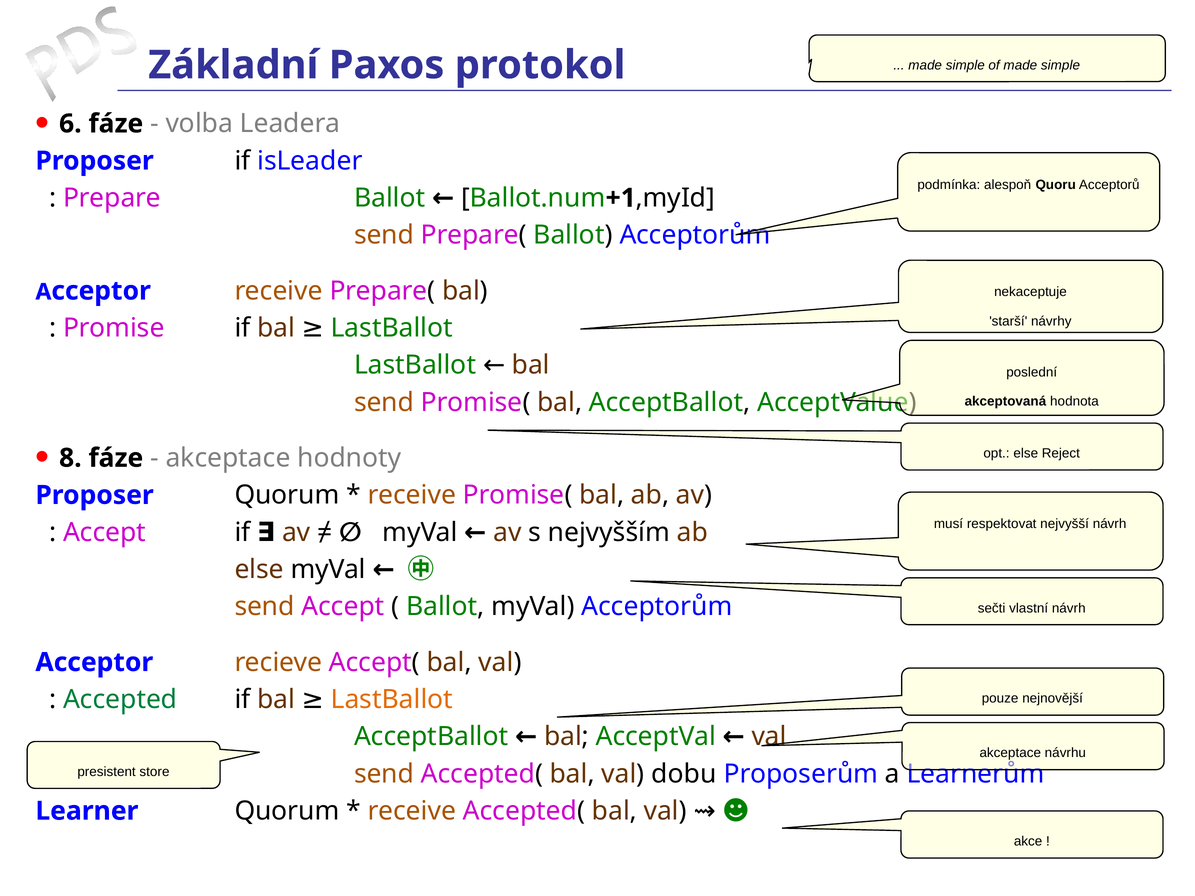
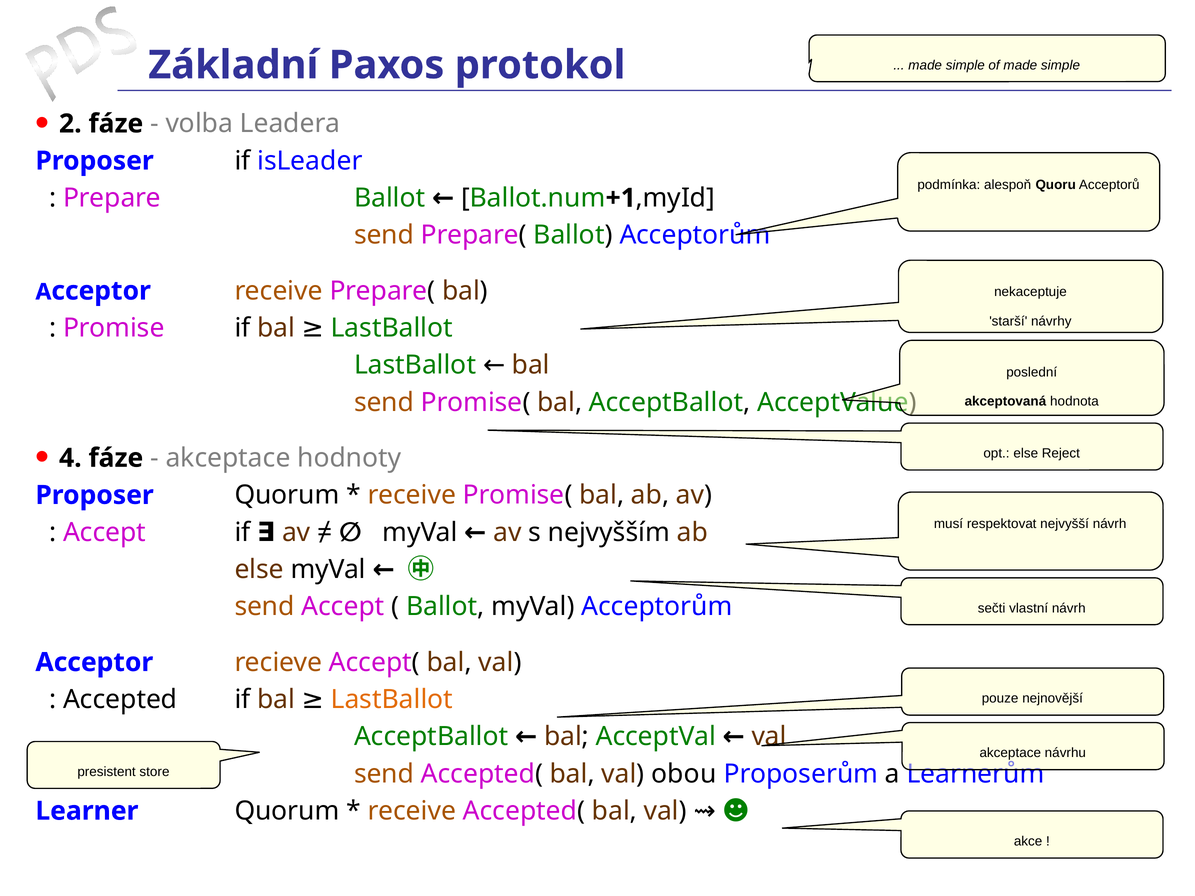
6: 6 -> 2 (70, 124)
8: 8 -> 4 (70, 458)
Accepted colour: green -> black (120, 700)
dobu: dobu -> obou (684, 774)
